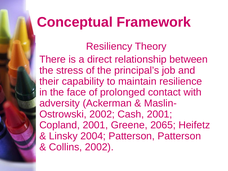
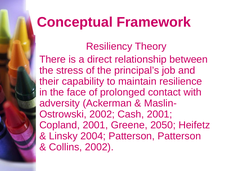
2065: 2065 -> 2050 (163, 125)
